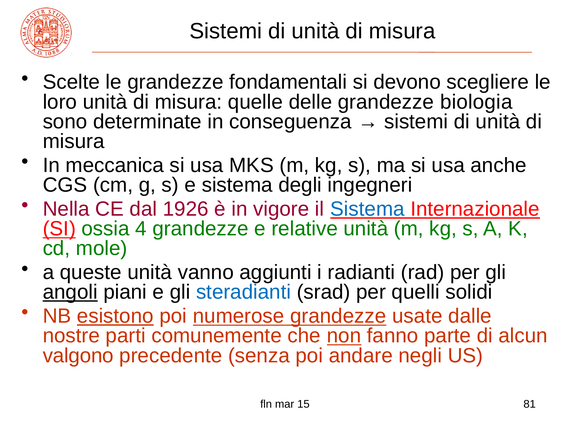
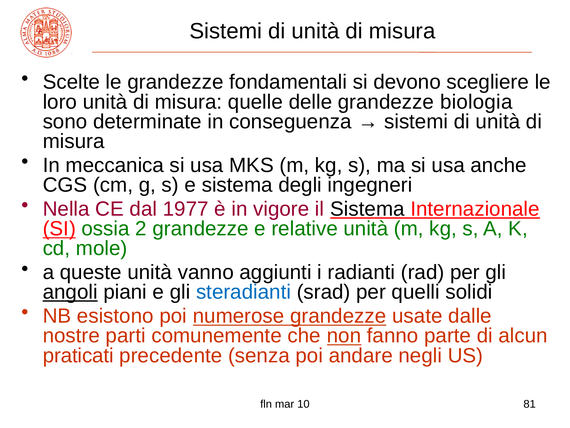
1926: 1926 -> 1977 (186, 209)
Sistema colour: blue -> black (367, 209)
4: 4 -> 2 (141, 228)
esistono underline: present -> none (115, 316)
valgono: valgono -> praticati (78, 355)
15: 15 -> 10 (303, 404)
